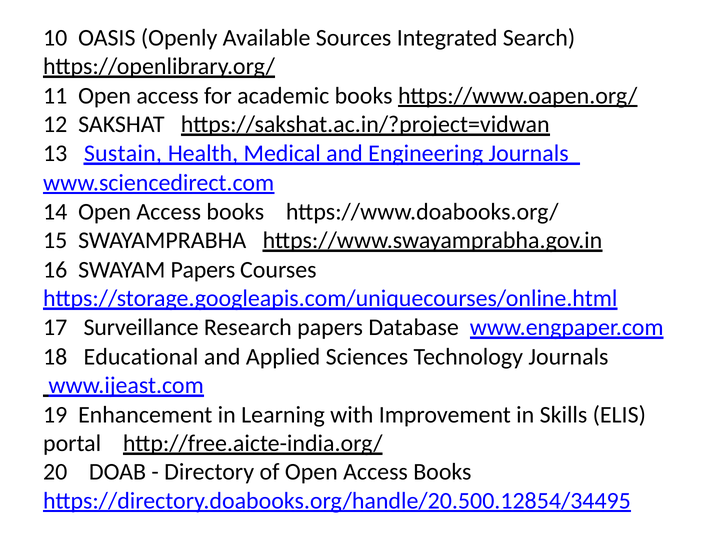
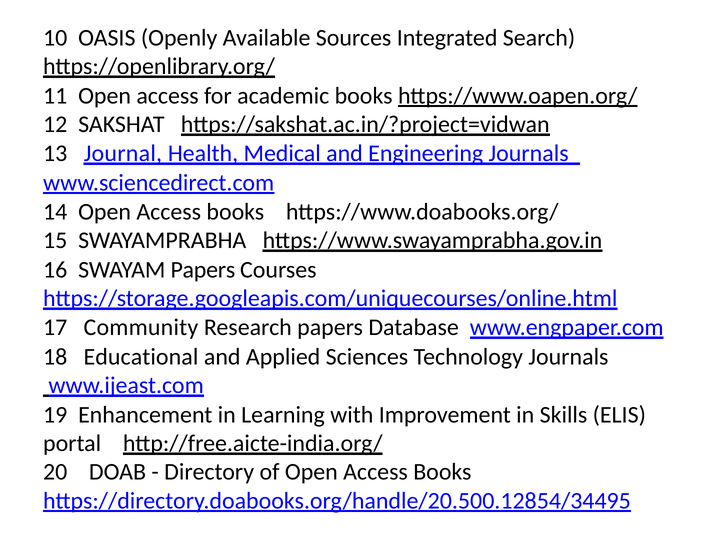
Sustain: Sustain -> Journal (123, 154)
Surveillance: Surveillance -> Community (141, 328)
